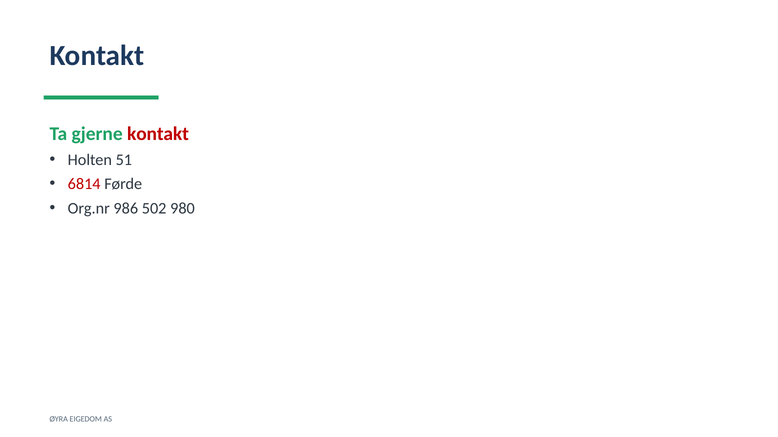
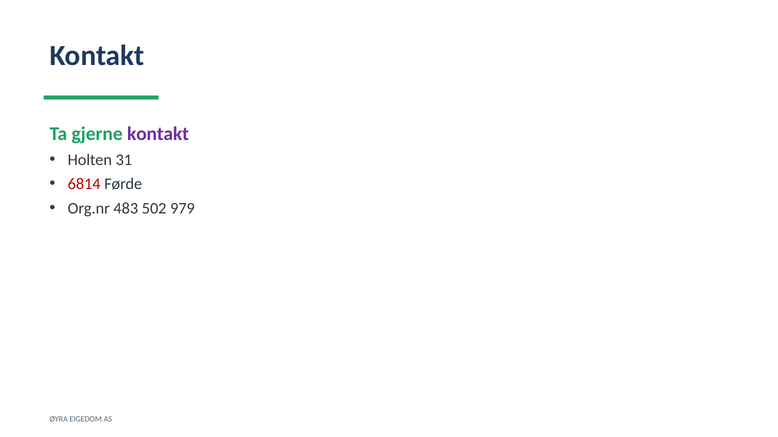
kontakt colour: red -> purple (158, 134)
51: 51 -> 31 (124, 160)
986: 986 -> 483 (126, 209)
980: 980 -> 979 (182, 209)
